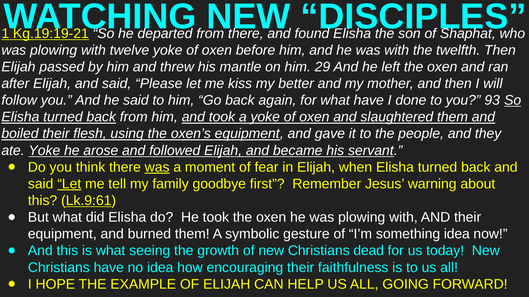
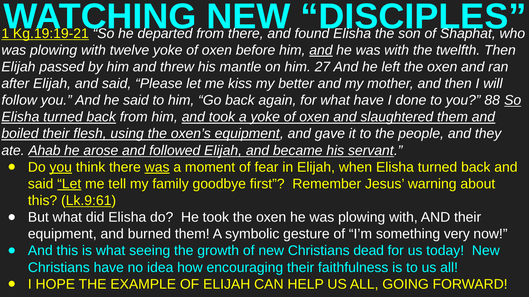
and underline: none -> present (321, 50)
29: 29 -> 27 (322, 67)
93: 93 -> 88 (492, 100)
ate Yoke: Yoke -> Ahab (44, 151)
you underline: none -> present (61, 167)
something idea: idea -> very (457, 234)
